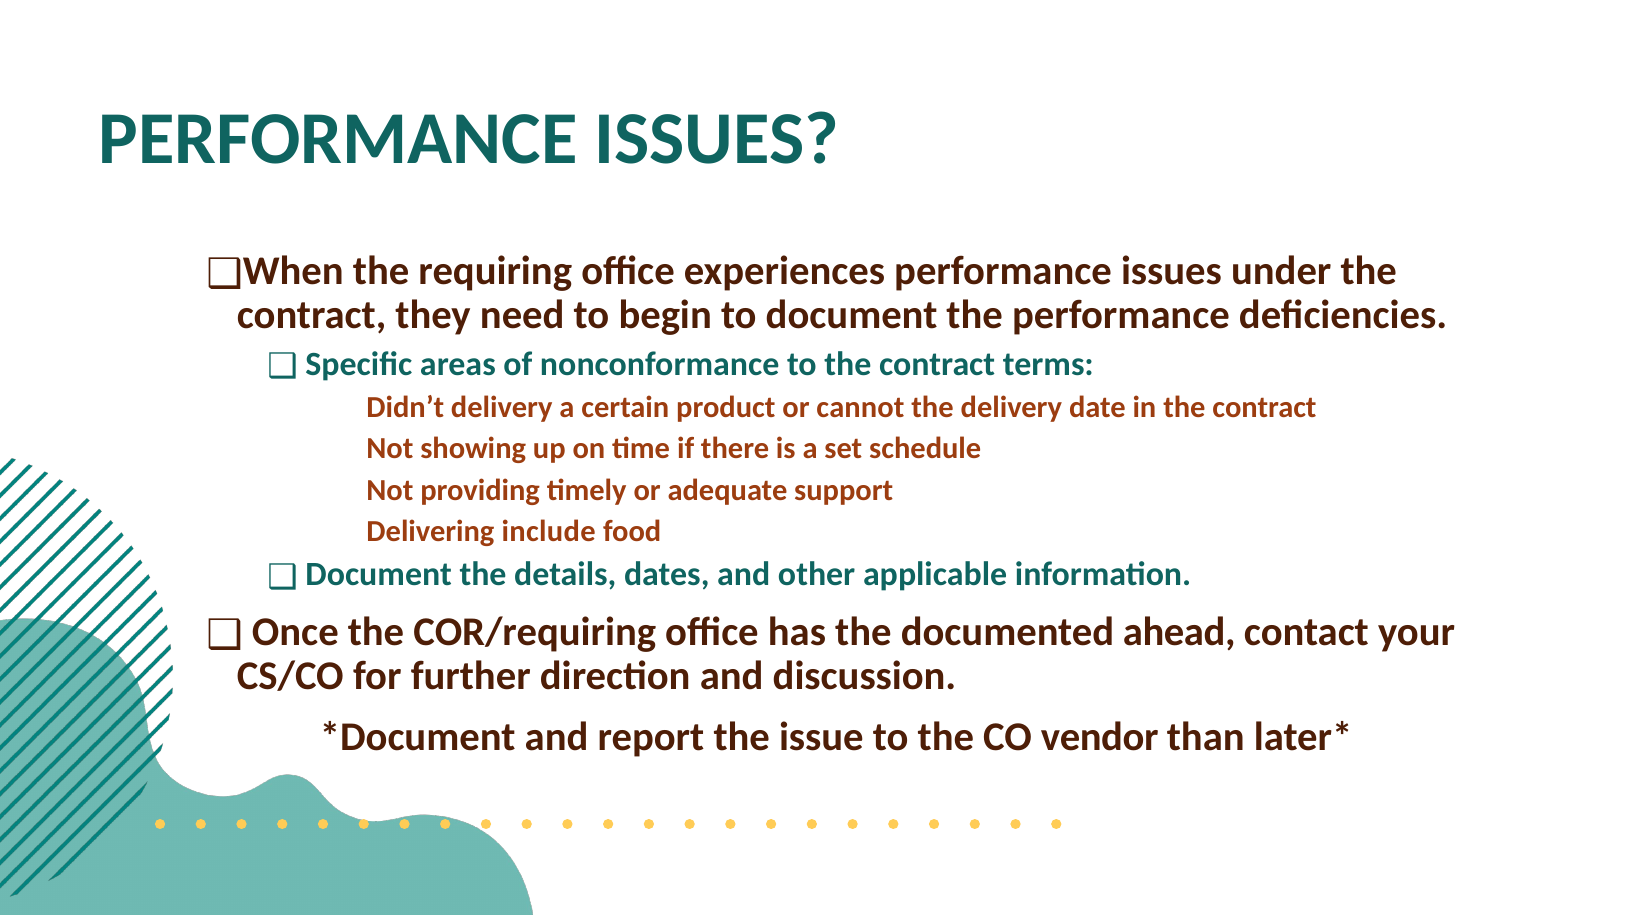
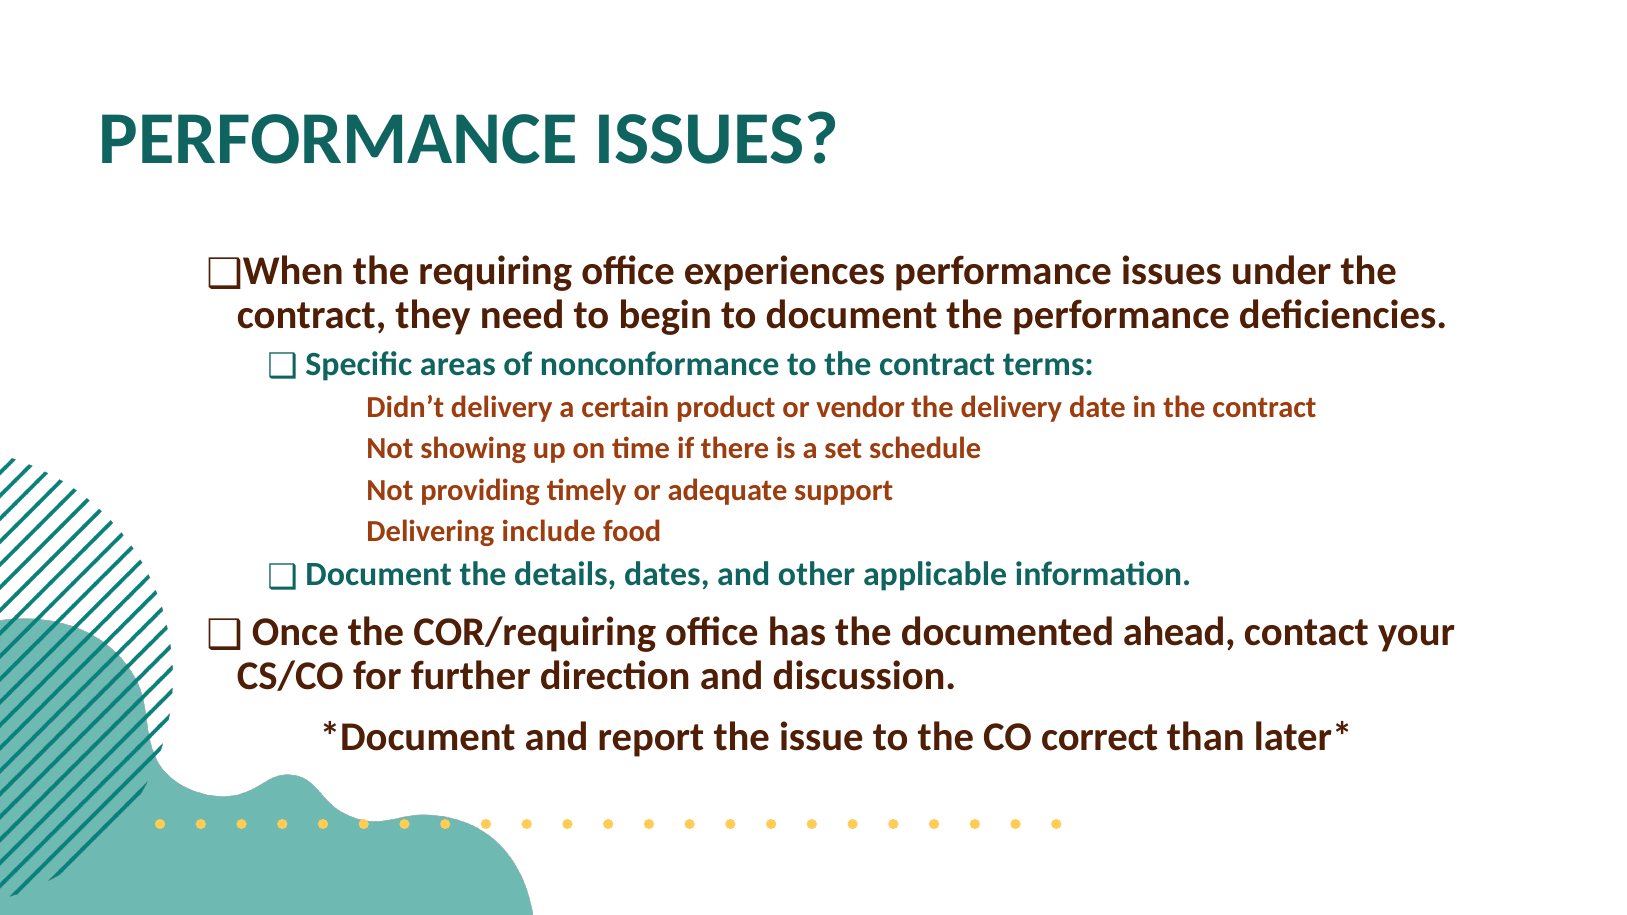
cannot: cannot -> vendor (861, 407)
vendor: vendor -> correct (1100, 737)
